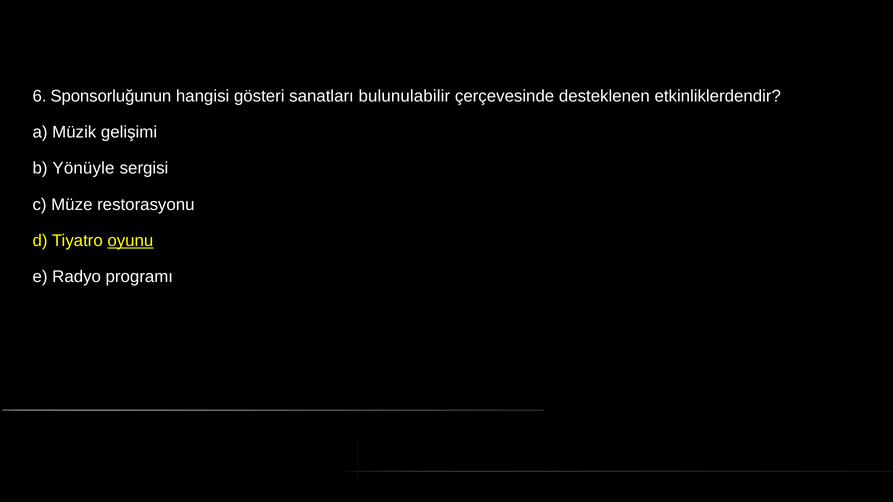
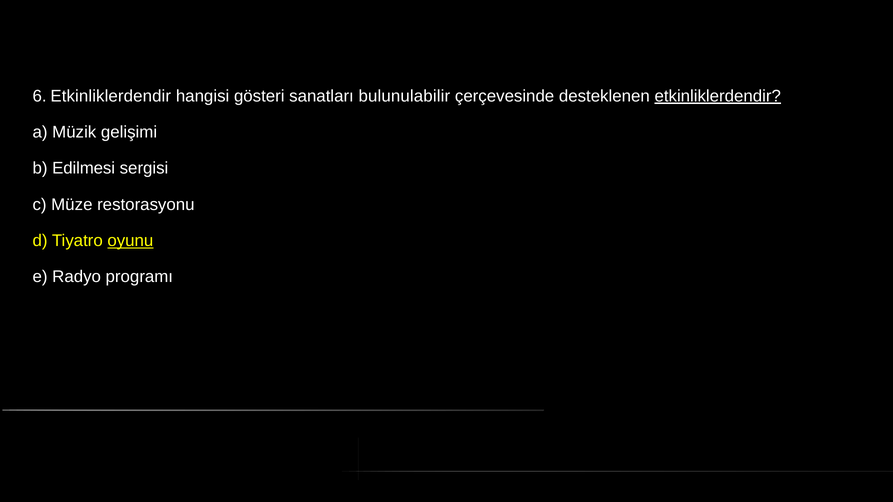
6 Sponsorluğunun: Sponsorluğunun -> Etkinliklerdendir (111, 96)
etkinliklerdendir underline: none -> present (718, 96)
Yönüyle: Yönüyle -> Edilmesi (84, 168)
